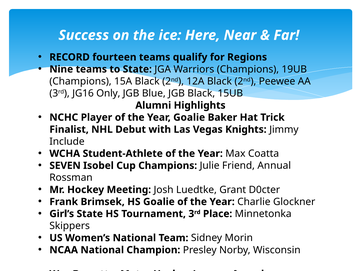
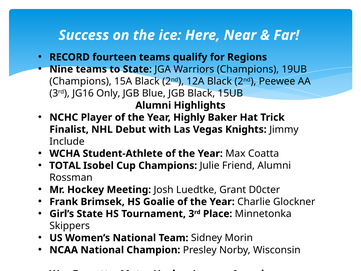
Year Goalie: Goalie -> Highly (189, 117)
SEVEN: SEVEN -> TOTAL (65, 165)
Friend Annual: Annual -> Alumni (274, 165)
